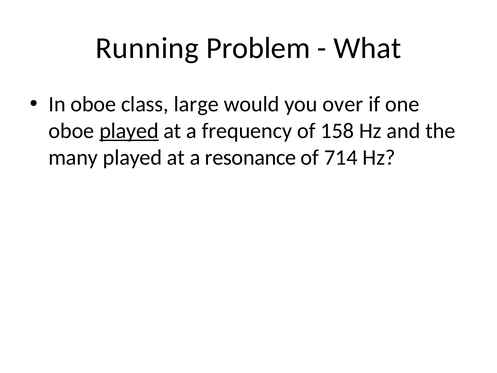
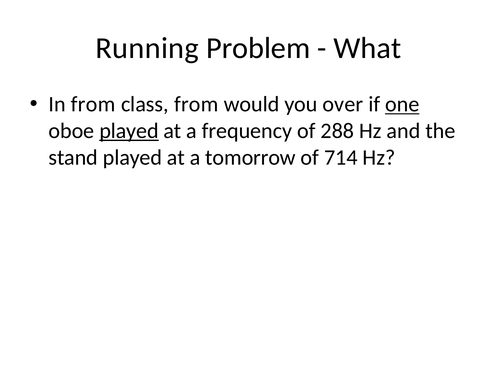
In oboe: oboe -> from (93, 104)
class large: large -> from (196, 104)
one underline: none -> present (402, 104)
158: 158 -> 288 (337, 131)
many: many -> stand (73, 157)
resonance: resonance -> tomorrow (251, 157)
